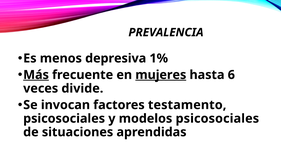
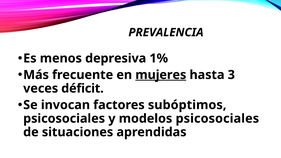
Más underline: present -> none (36, 75)
6: 6 -> 3 (231, 75)
divide: divide -> déficit (82, 88)
testamento: testamento -> subóptimos (187, 105)
